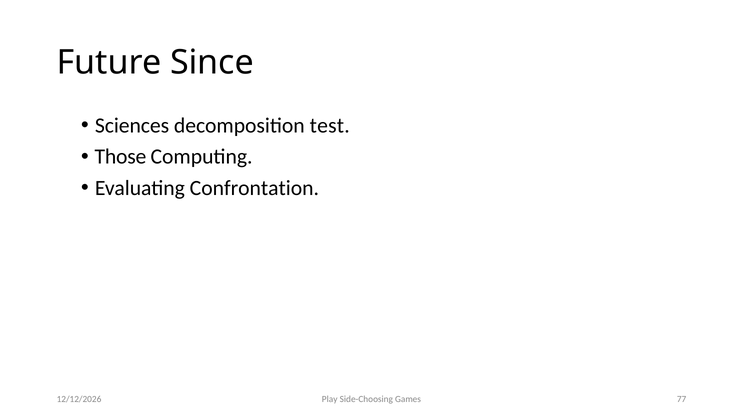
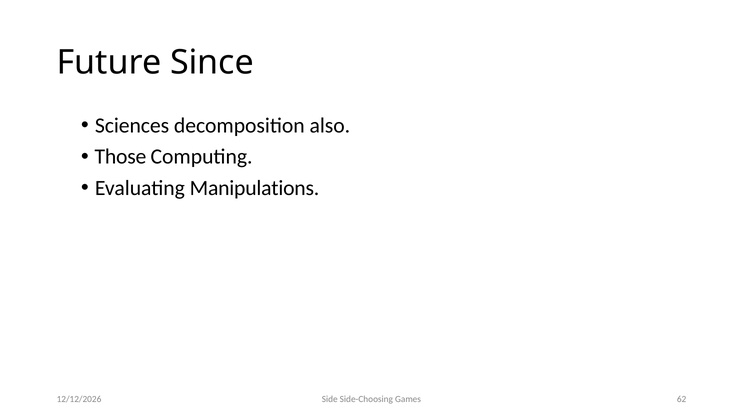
test: test -> also (330, 126)
Confrontation: Confrontation -> Manipulations (254, 188)
Play: Play -> Side (330, 399)
77: 77 -> 62 (682, 399)
